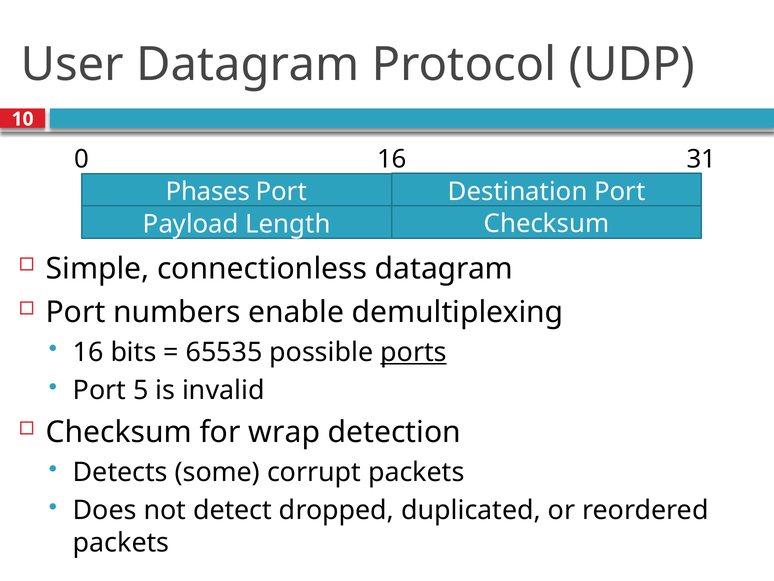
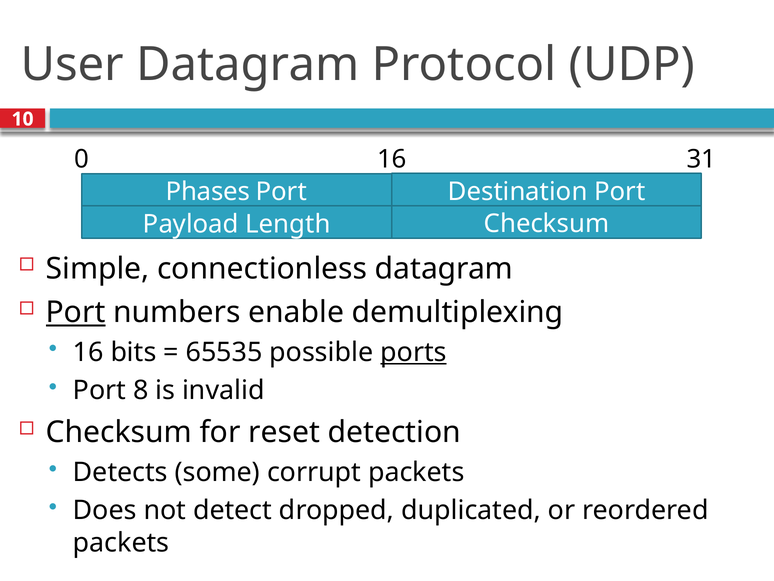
Port underline: none -> present (76, 312)
5: 5 -> 8 (141, 390)
wrap: wrap -> reset (284, 432)
